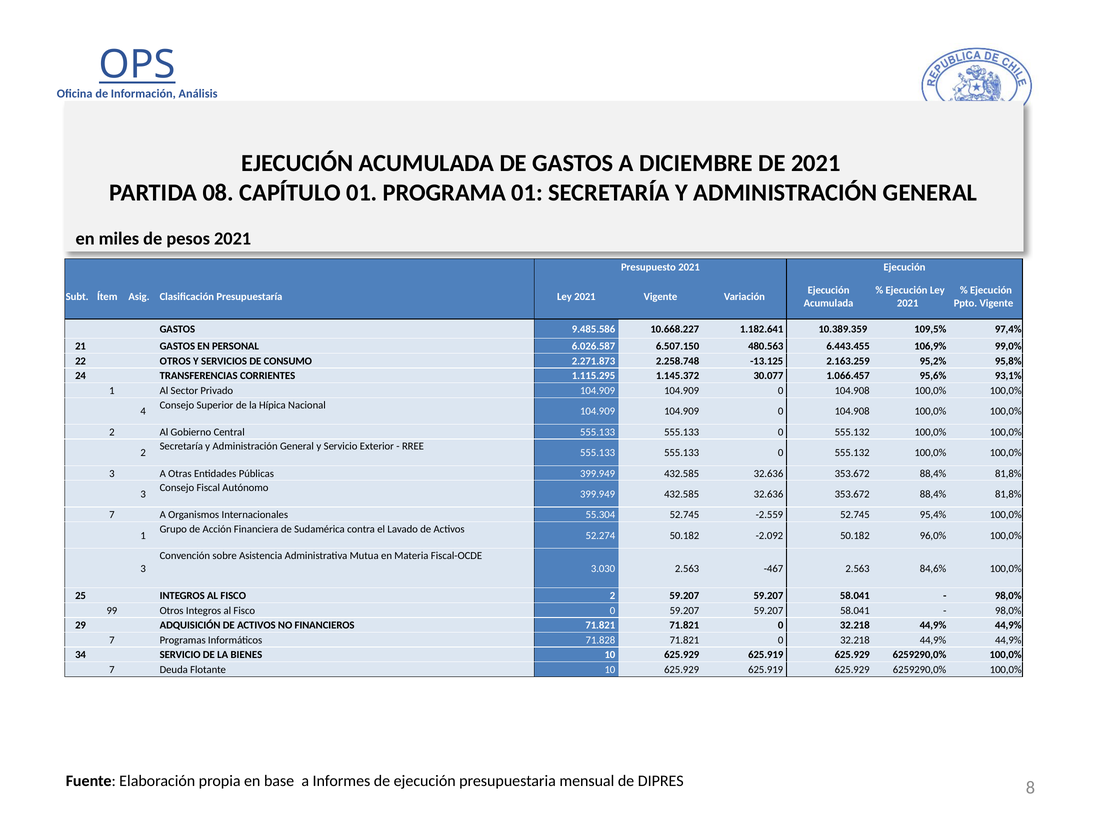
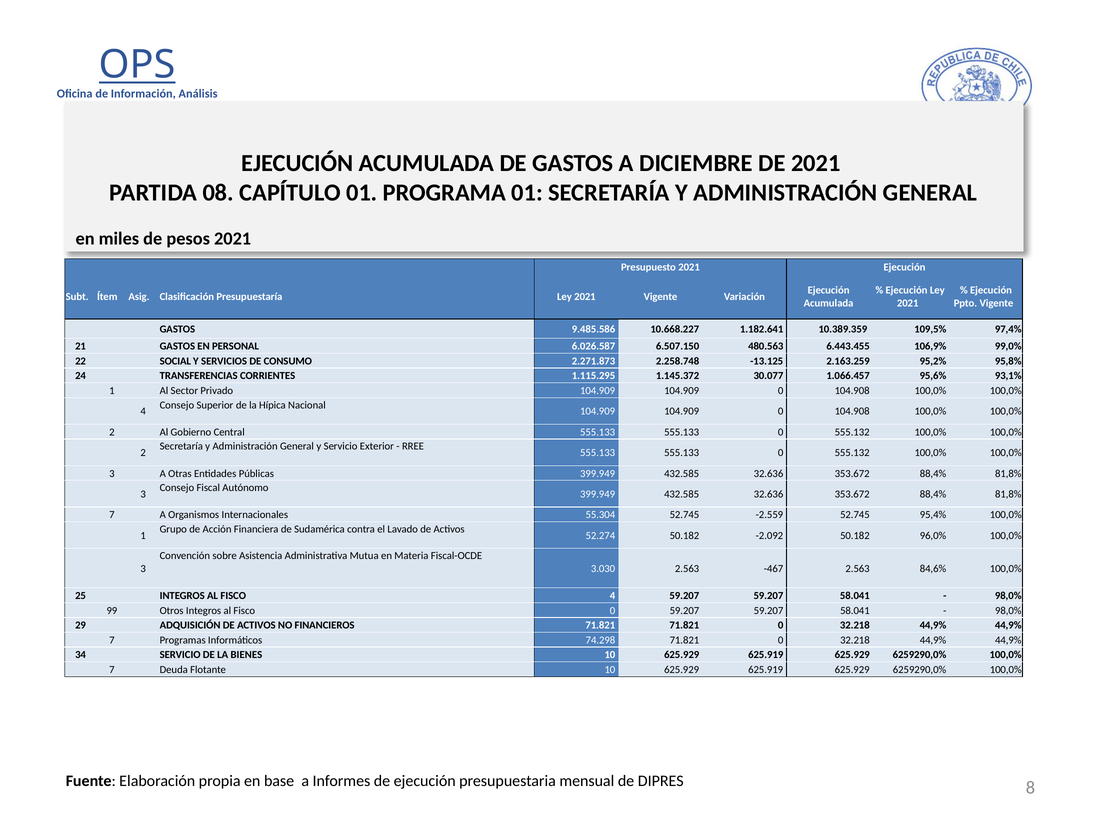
22 OTROS: OTROS -> SOCIAL (175, 361)
FISCO 2: 2 -> 4 (613, 596)
71.828: 71.828 -> 74.298 (600, 641)
